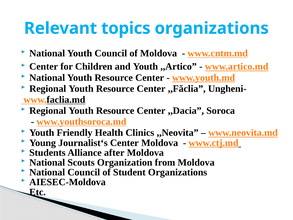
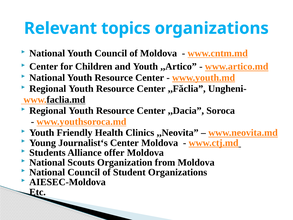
after: after -> offer (114, 152)
